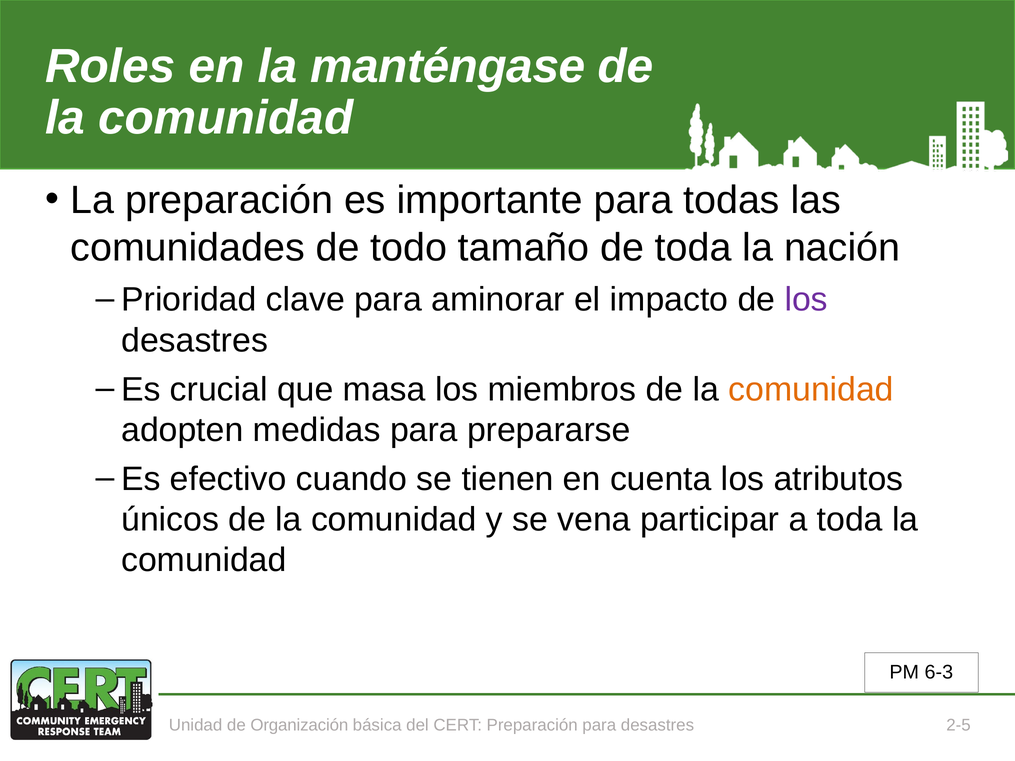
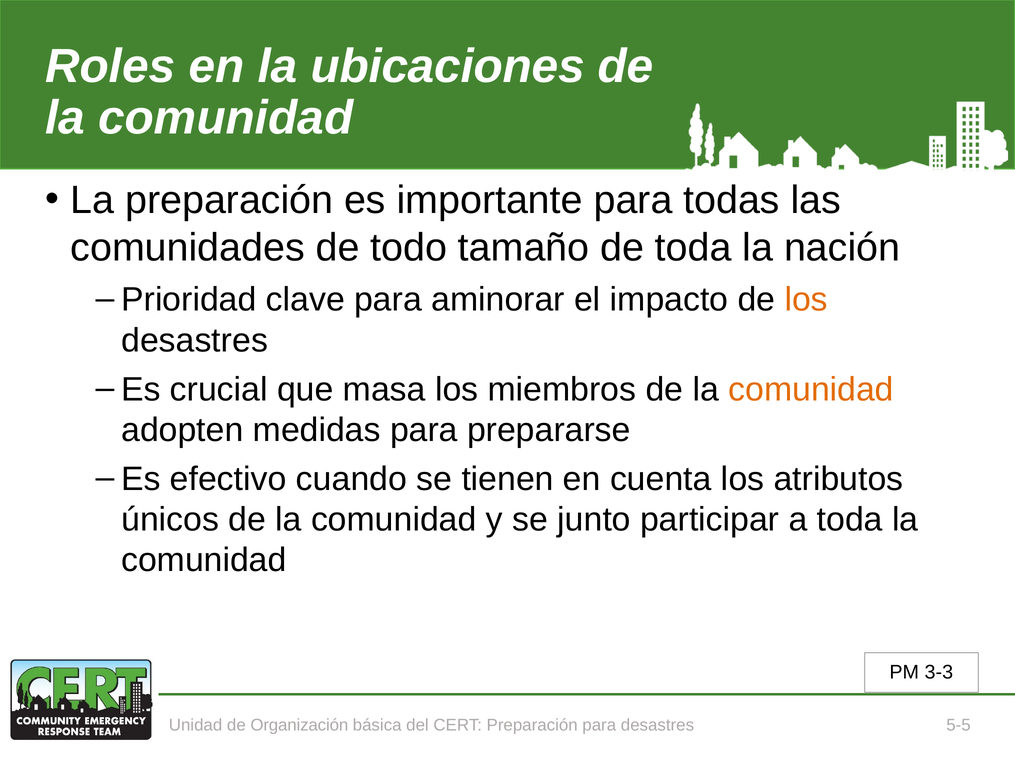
manténgase: manténgase -> ubicaciones (448, 66)
los colour: purple -> orange (806, 300)
vena: vena -> junto (594, 520)
6-3: 6-3 -> 3-3 (939, 672)
2-5: 2-5 -> 5-5 (959, 726)
